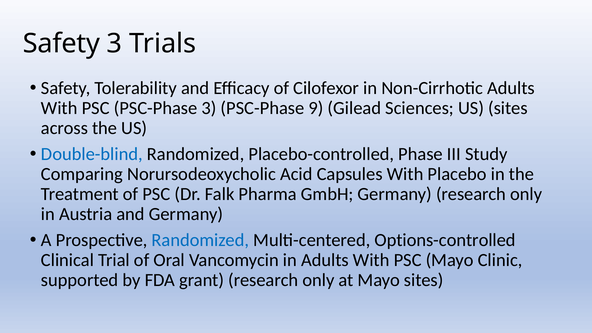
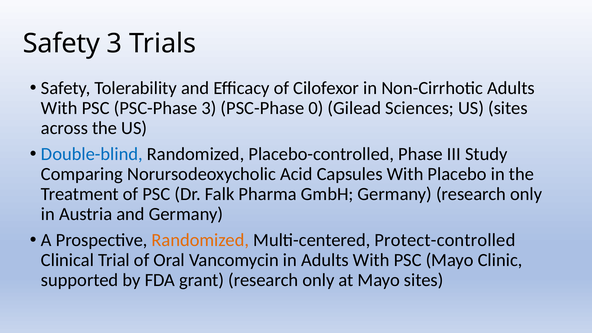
9: 9 -> 0 (316, 108)
Randomized colour: blue -> orange (200, 240)
Options-controlled: Options-controlled -> Protect-controlled (445, 240)
